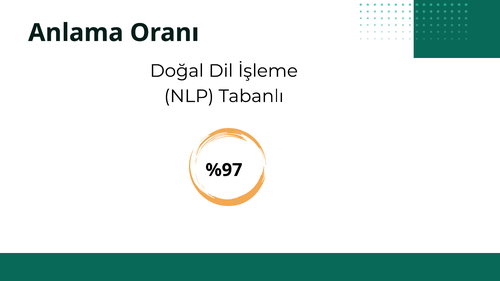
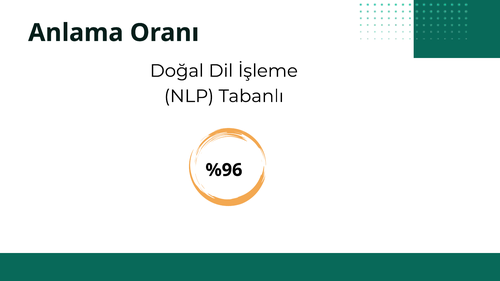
%97: %97 -> %96 (224, 170)
